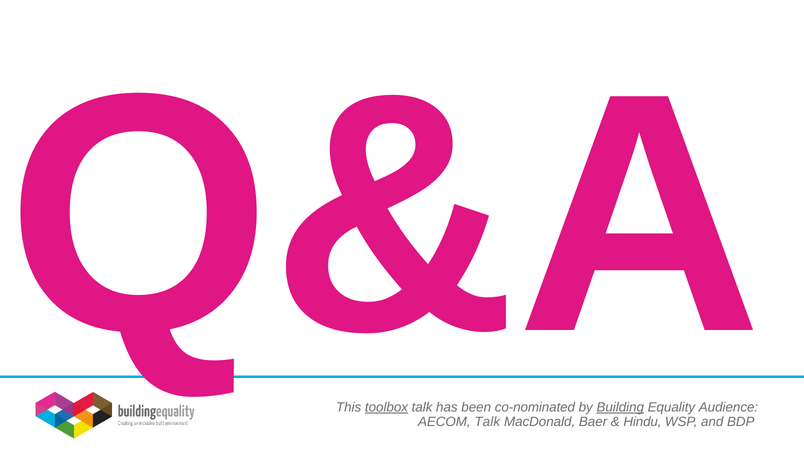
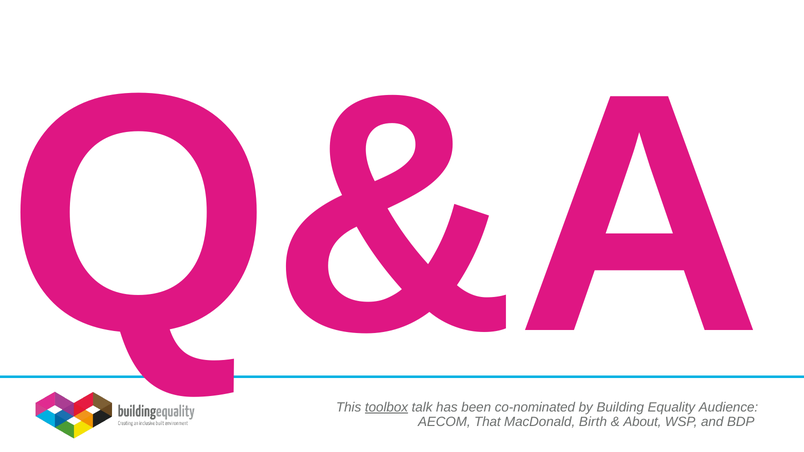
Building underline: present -> none (620, 407)
AECOM Talk: Talk -> That (487, 422)
Baer: Baer -> Birth (593, 422)
Hindu: Hindu -> About (642, 422)
